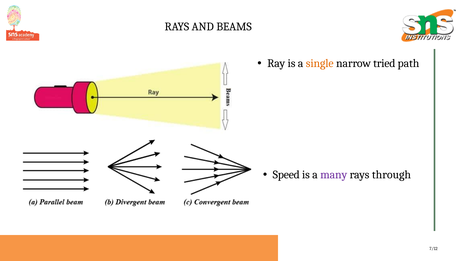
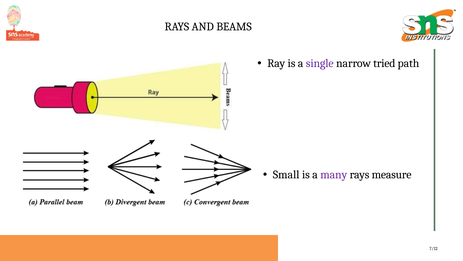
single colour: orange -> purple (320, 63)
Speed: Speed -> Small (286, 174)
through: through -> measure (392, 174)
